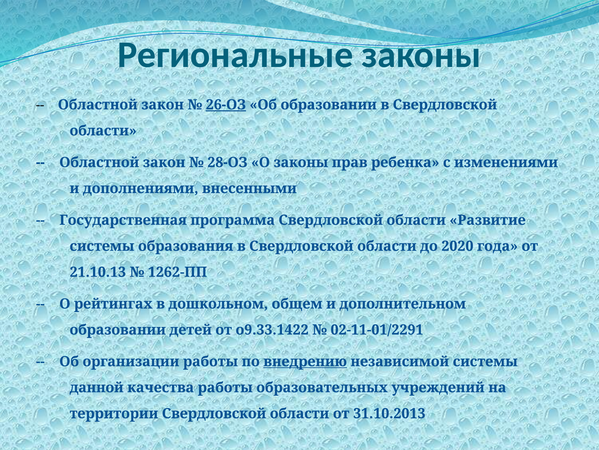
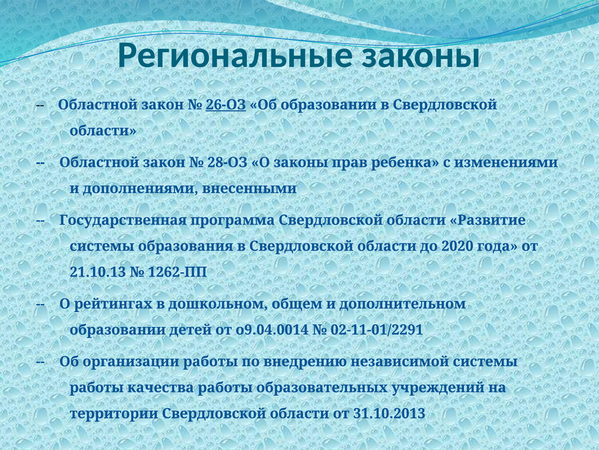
о9.33.1422: о9.33.1422 -> о9.04.0014 (272, 329)
внедрению underline: present -> none (305, 361)
данной: данной -> работы (97, 387)
